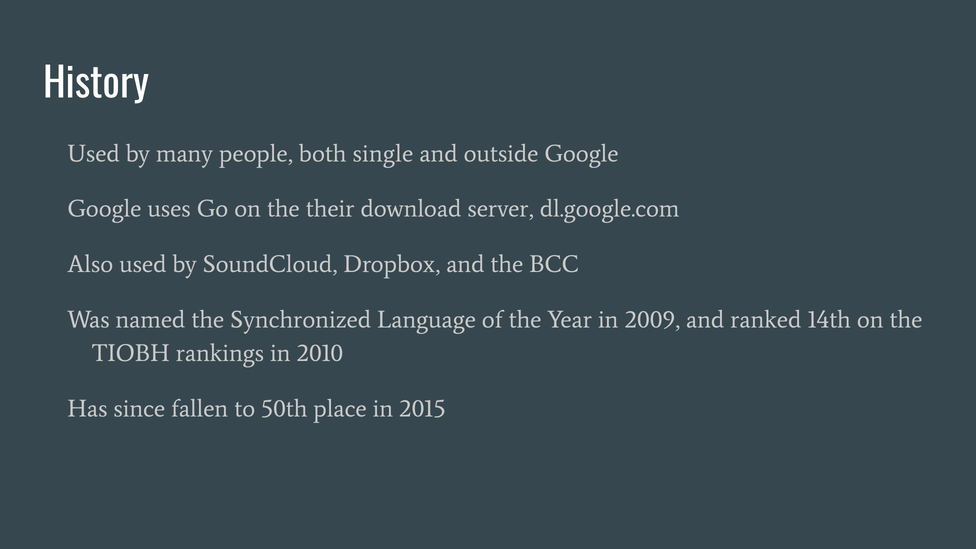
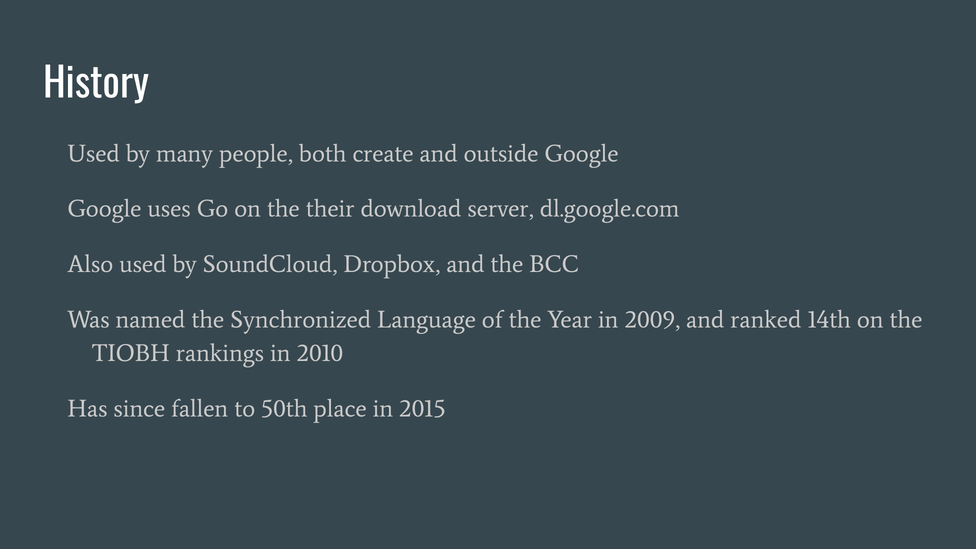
single: single -> create (383, 153)
